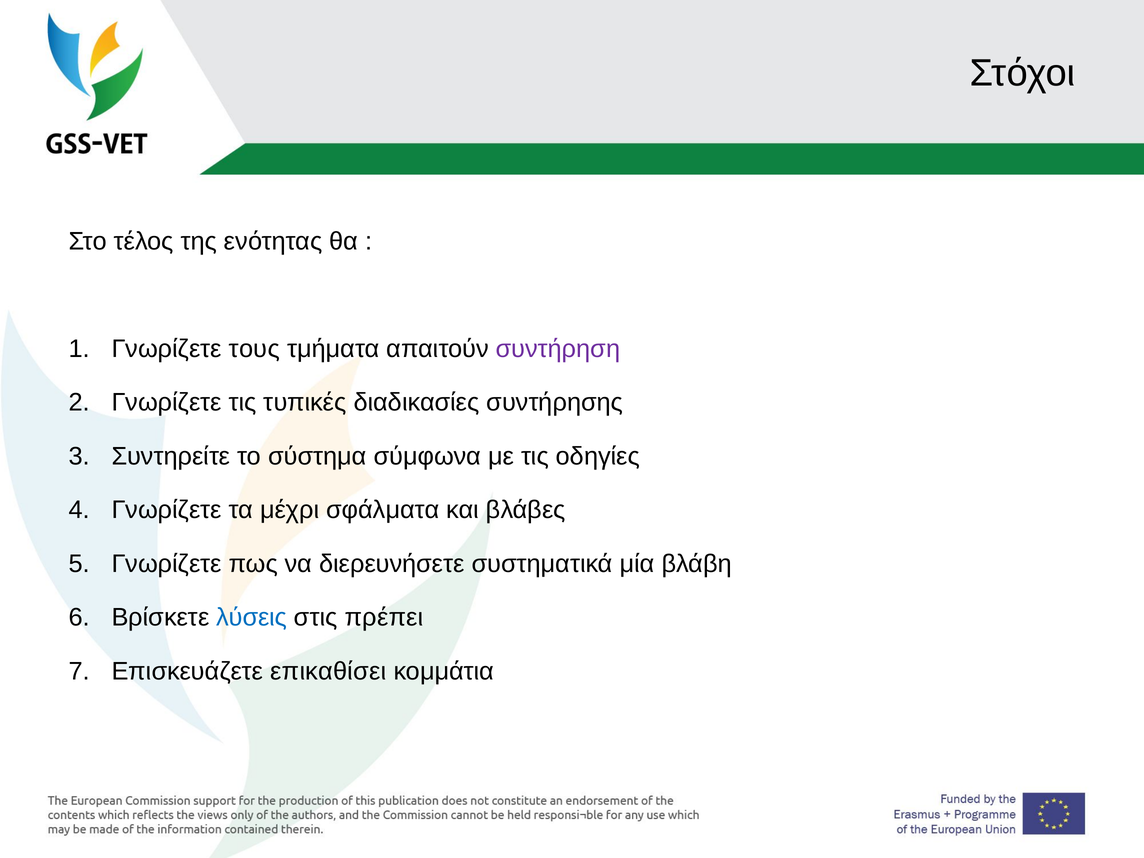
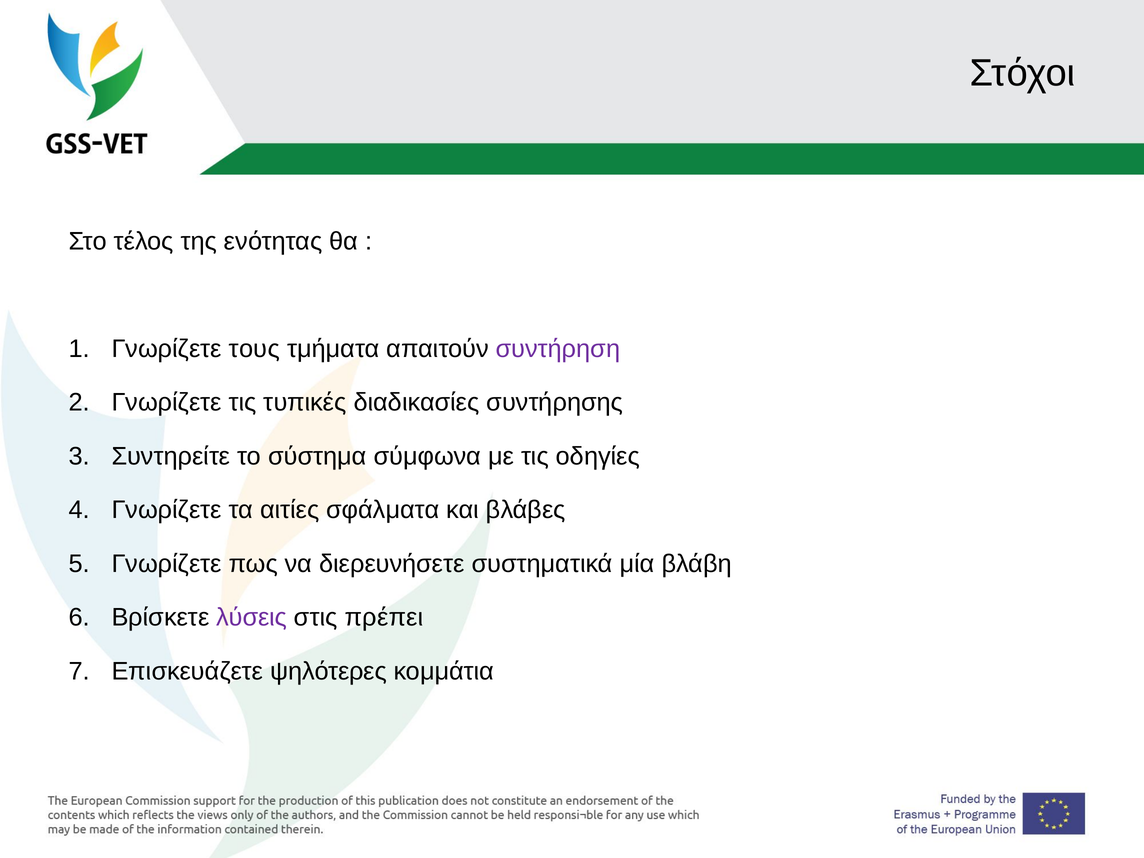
μέχρι: μέχρι -> αιτίες (290, 510)
λύσεις colour: blue -> purple (252, 618)
επικαθίσει: επικαθίσει -> ψηλότερες (329, 671)
